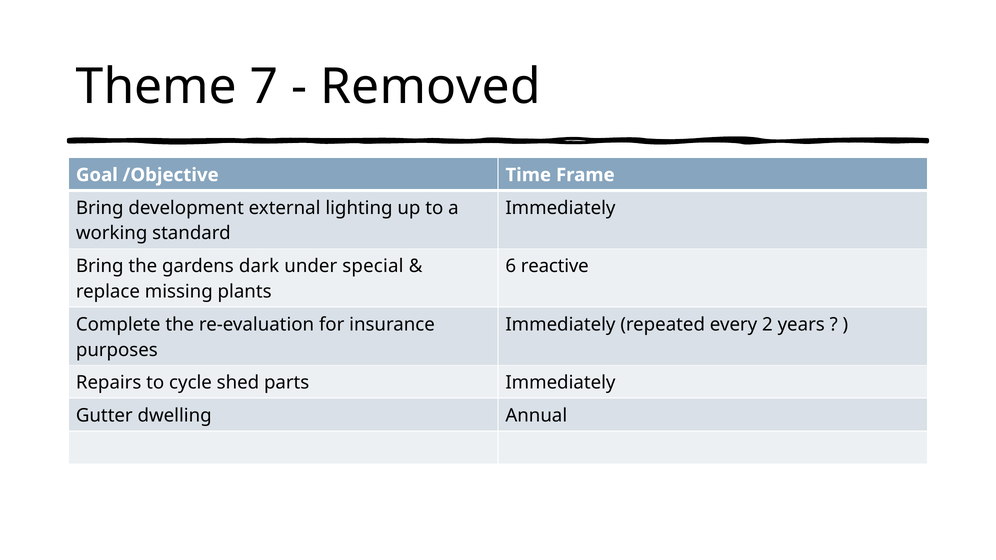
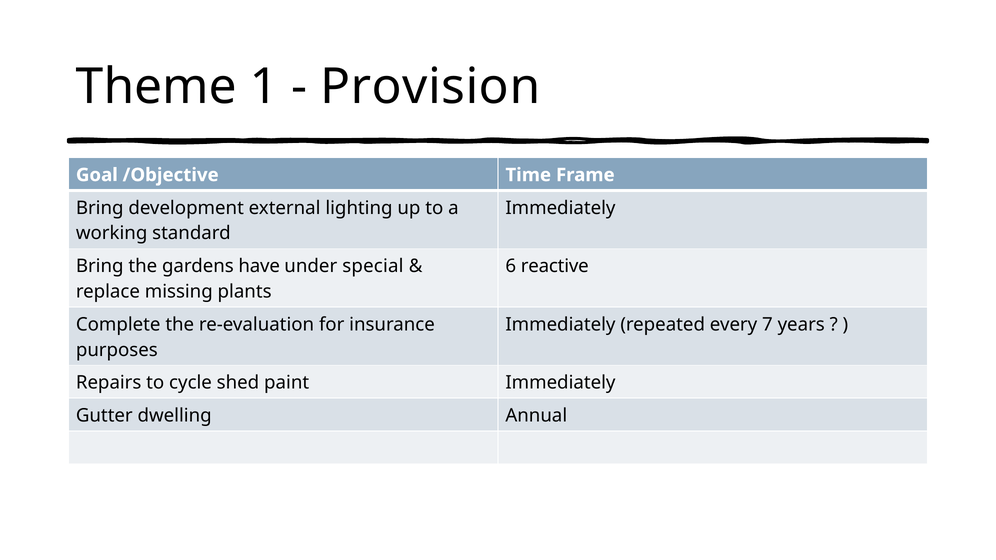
7: 7 -> 1 (264, 87)
Removed: Removed -> Provision (430, 87)
dark: dark -> have (259, 266)
2: 2 -> 7 (767, 325)
parts: parts -> paint (287, 383)
